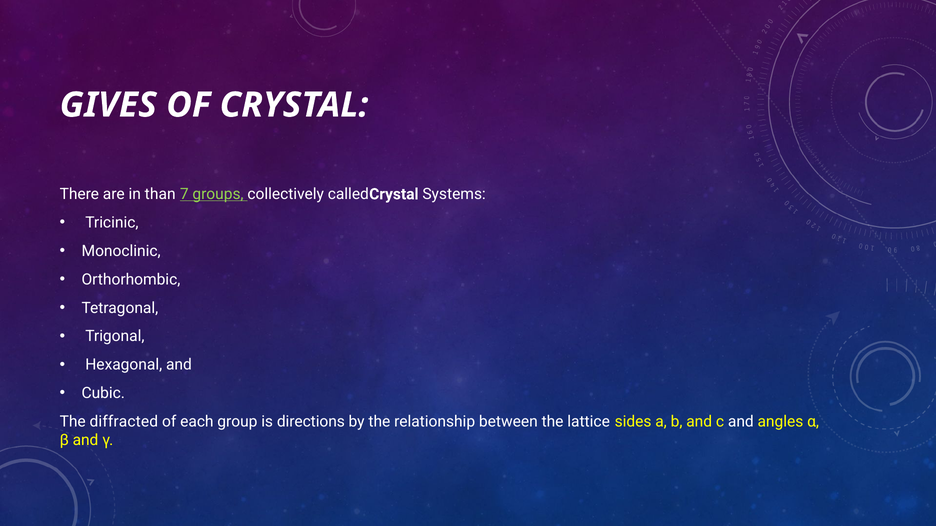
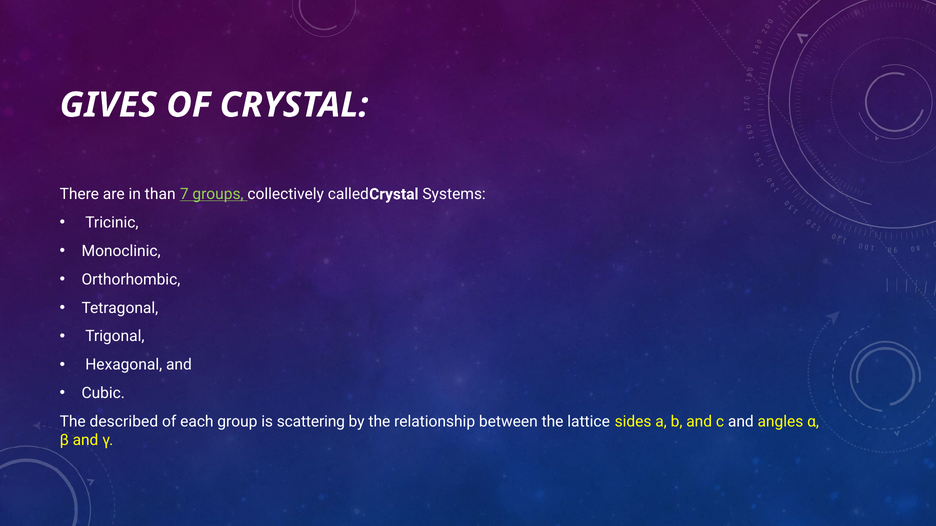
diffracted: diffracted -> described (124, 422)
directions: directions -> scattering (311, 422)
